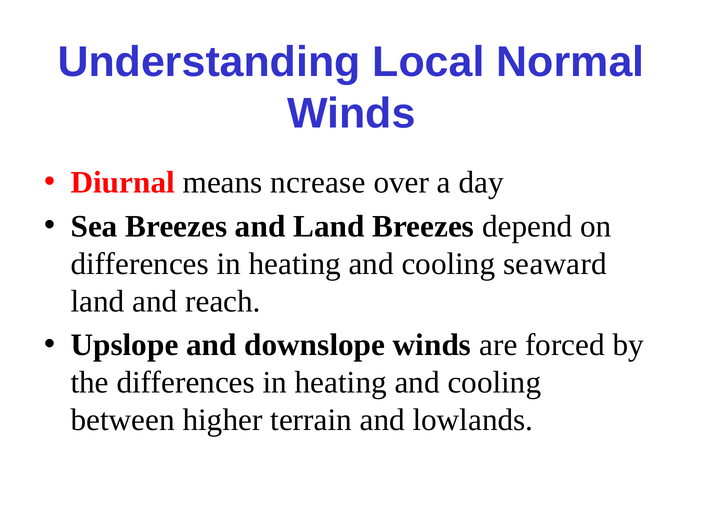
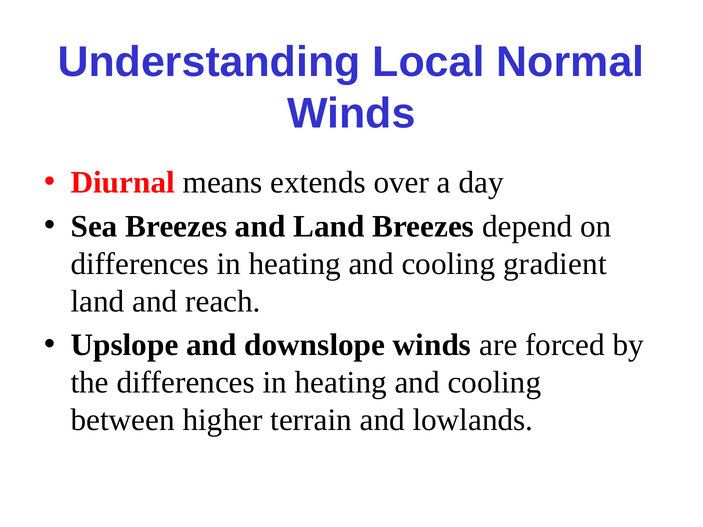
ncrease: ncrease -> extends (318, 183)
seaward: seaward -> gradient (555, 264)
